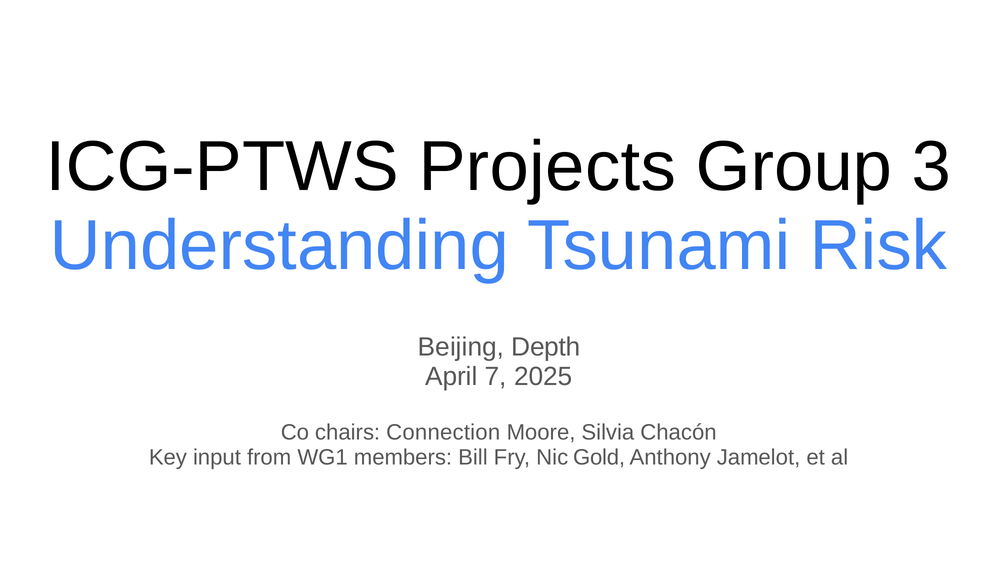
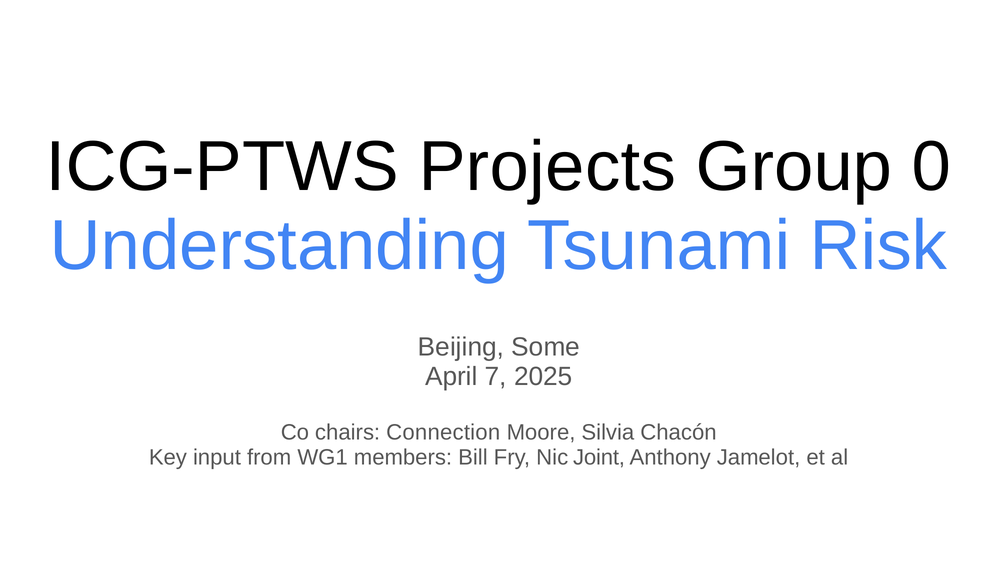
3: 3 -> 0 (931, 167)
Depth: Depth -> Some (546, 347)
Gold: Gold -> Joint (599, 457)
